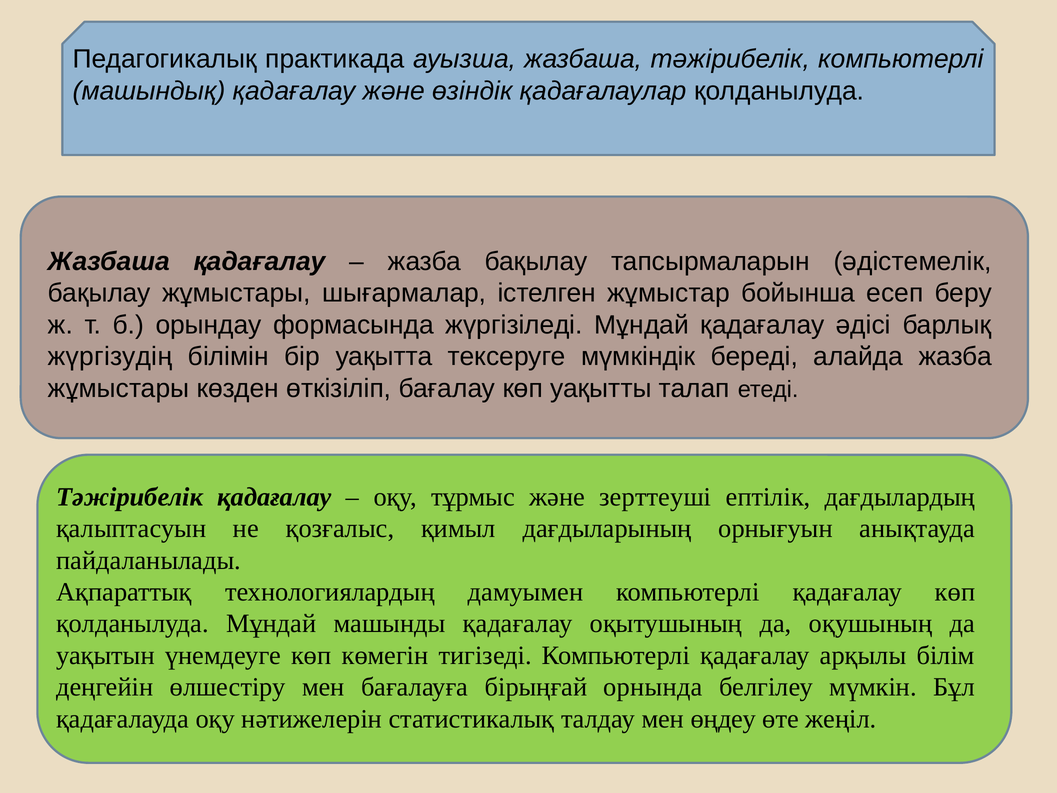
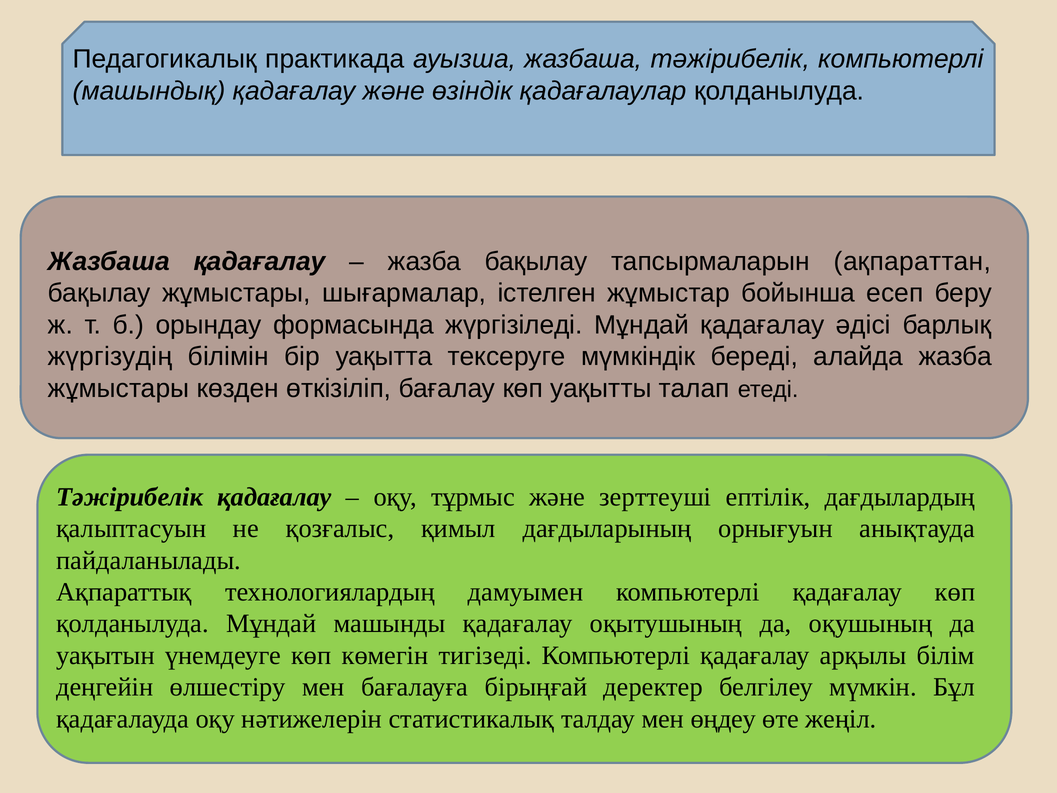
әдістемелік: әдістемелік -> ақпараттан (913, 261)
орнында: орнында -> деректер (653, 687)
